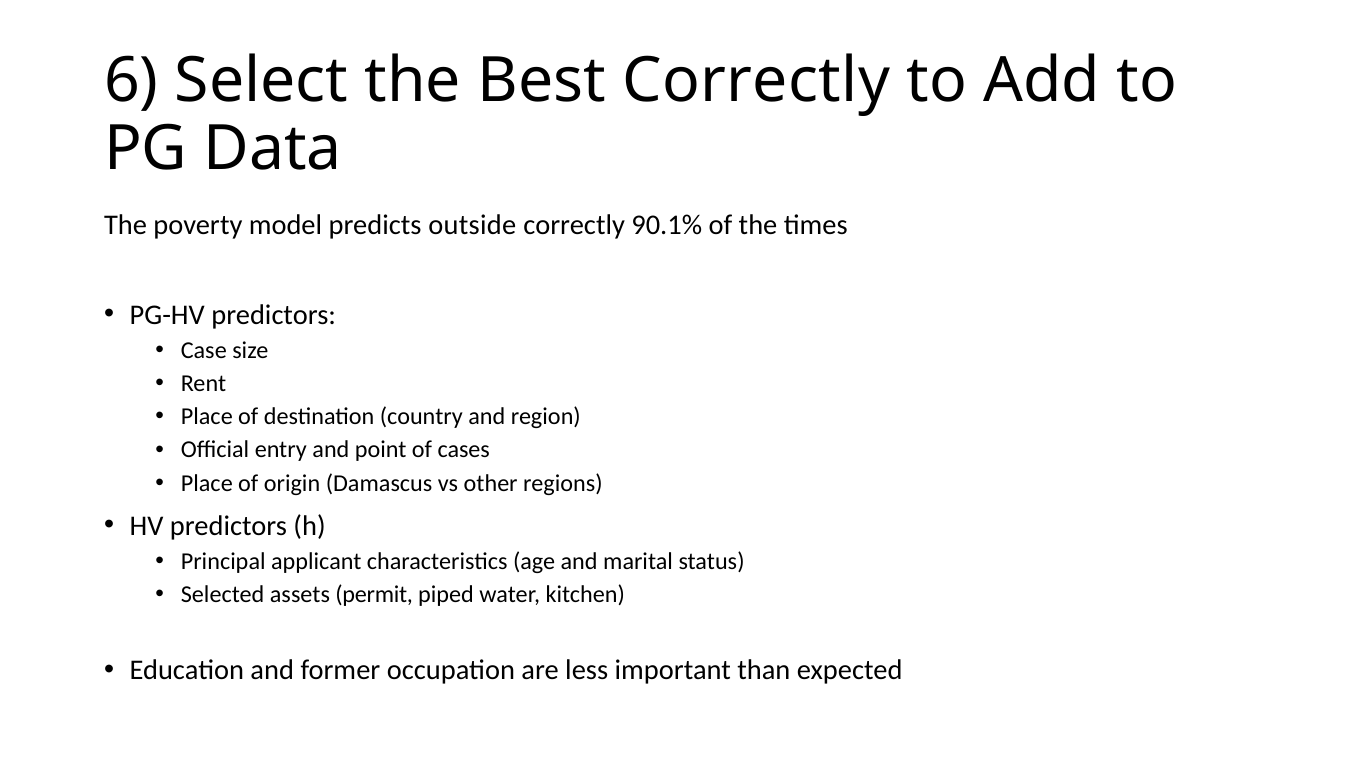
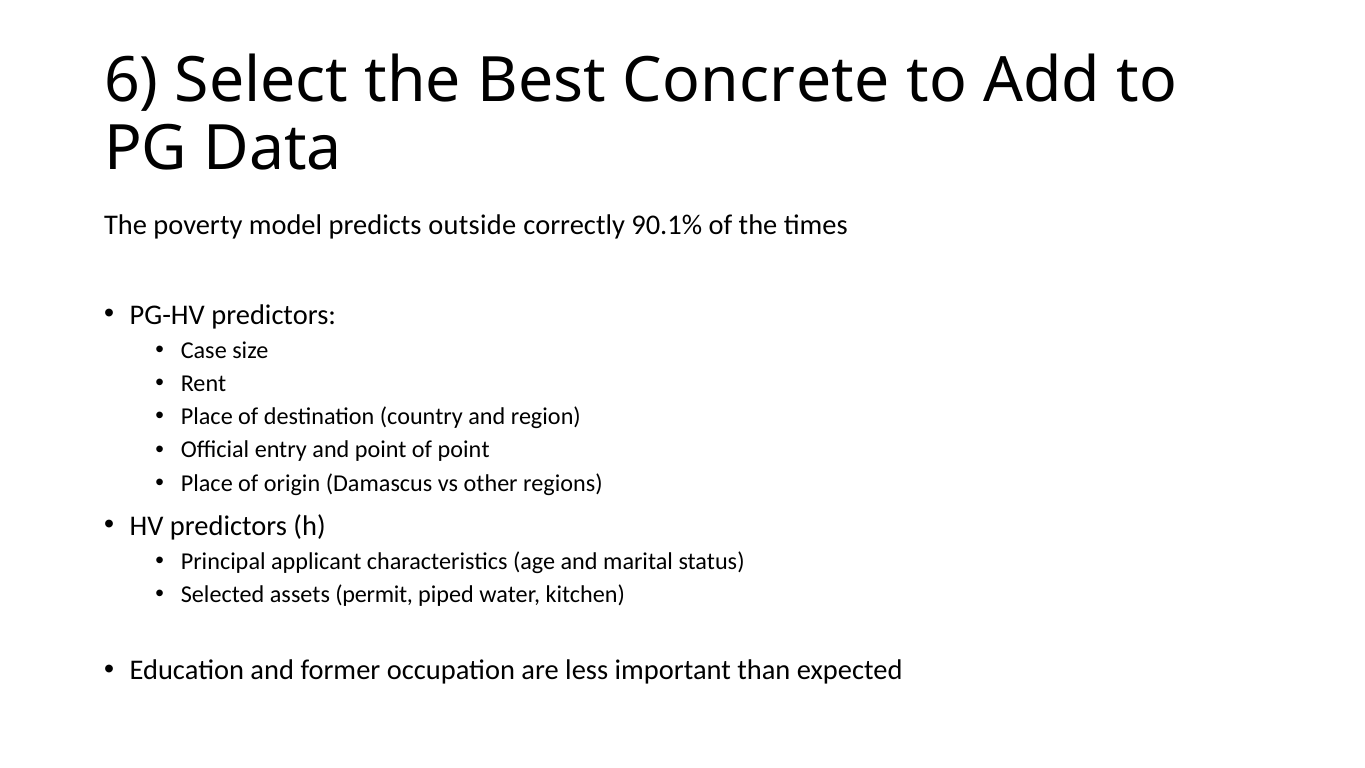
Best Correctly: Correctly -> Concrete (756, 81)
of cases: cases -> point (464, 450)
